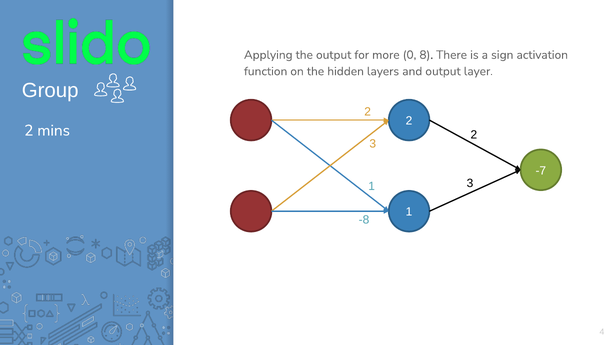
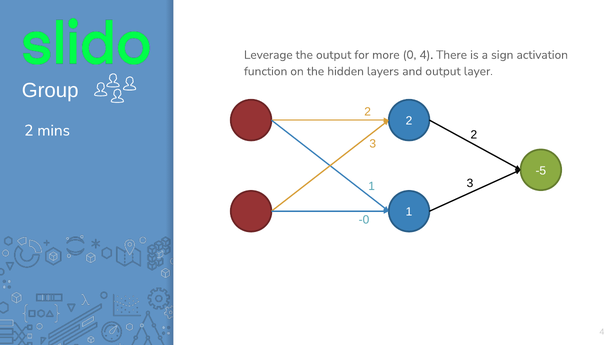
Applying: Applying -> Leverage (268, 55)
0 8: 8 -> 4 (426, 55)
-7: -7 -> -5 (541, 171)
-8: -8 -> -0 (364, 220)
